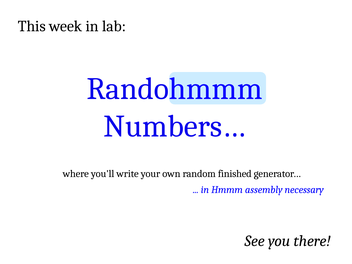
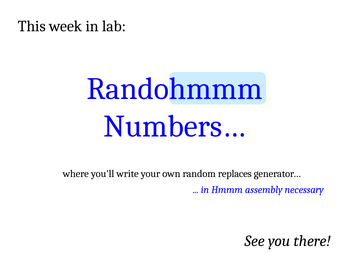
finished: finished -> replaces (235, 174)
